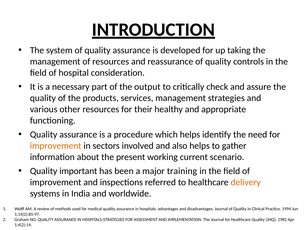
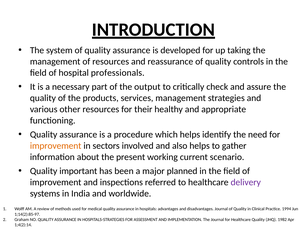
consideration: consideration -> professionals (118, 73)
training: training -> planned (182, 171)
delivery colour: orange -> purple (246, 182)
